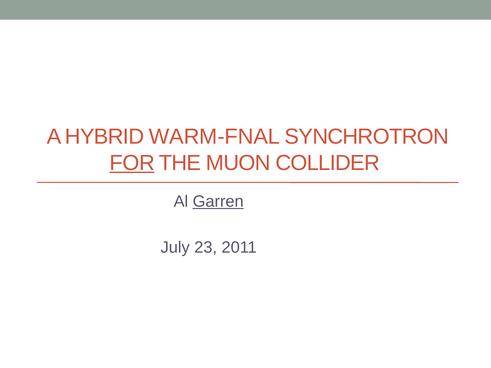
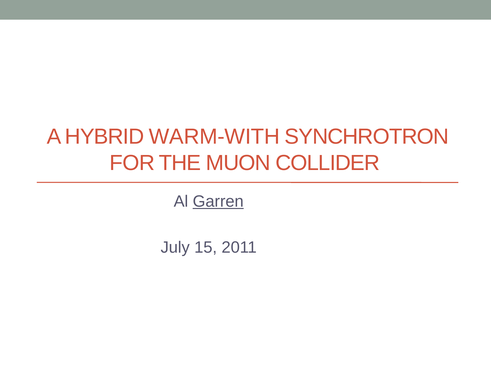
WARM-FNAL: WARM-FNAL -> WARM-WITH (214, 137)
FOR underline: present -> none (132, 163)
23: 23 -> 15 (206, 247)
